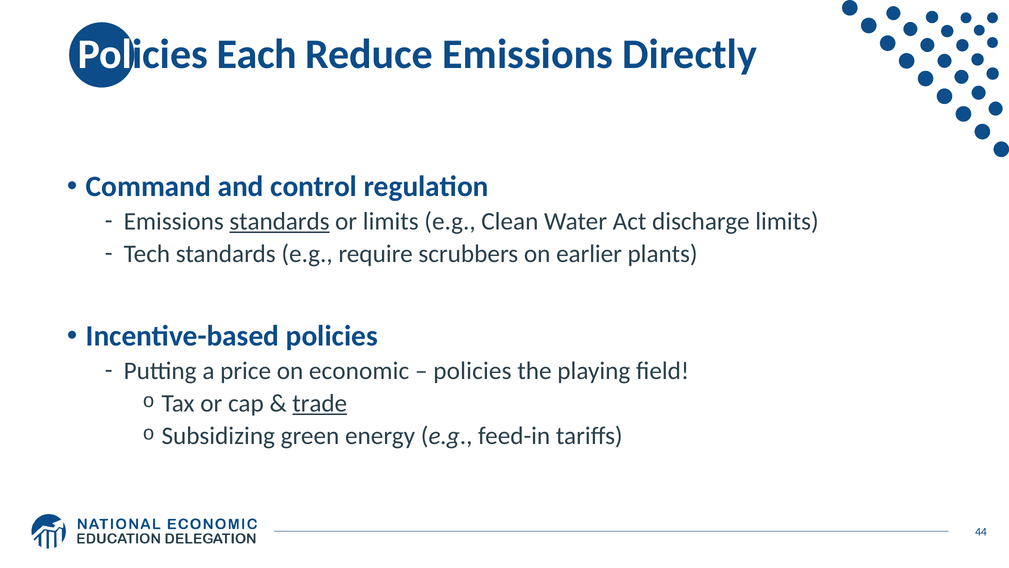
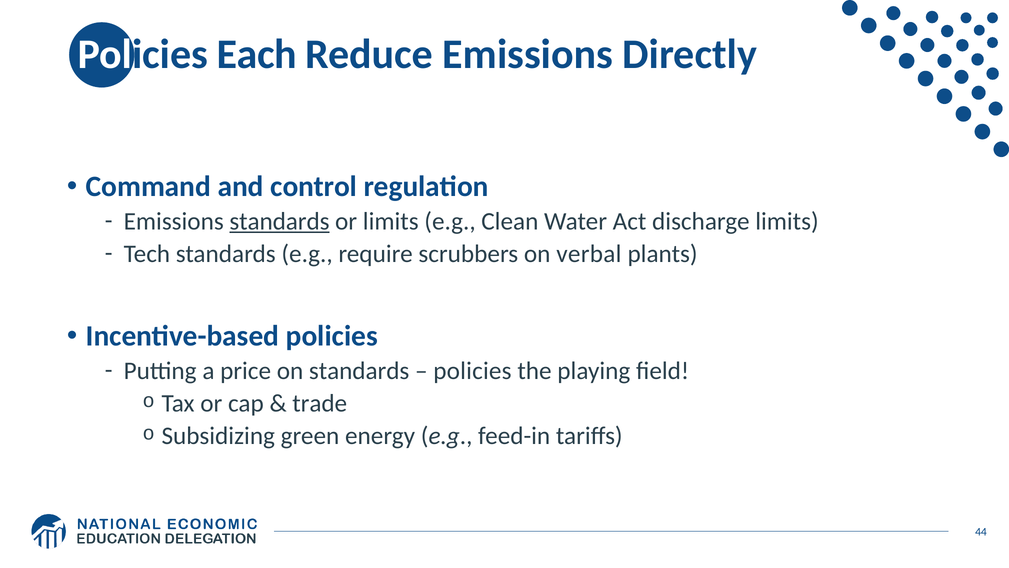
earlier: earlier -> verbal (589, 254)
on economic: economic -> standards (359, 371)
trade underline: present -> none (320, 403)
